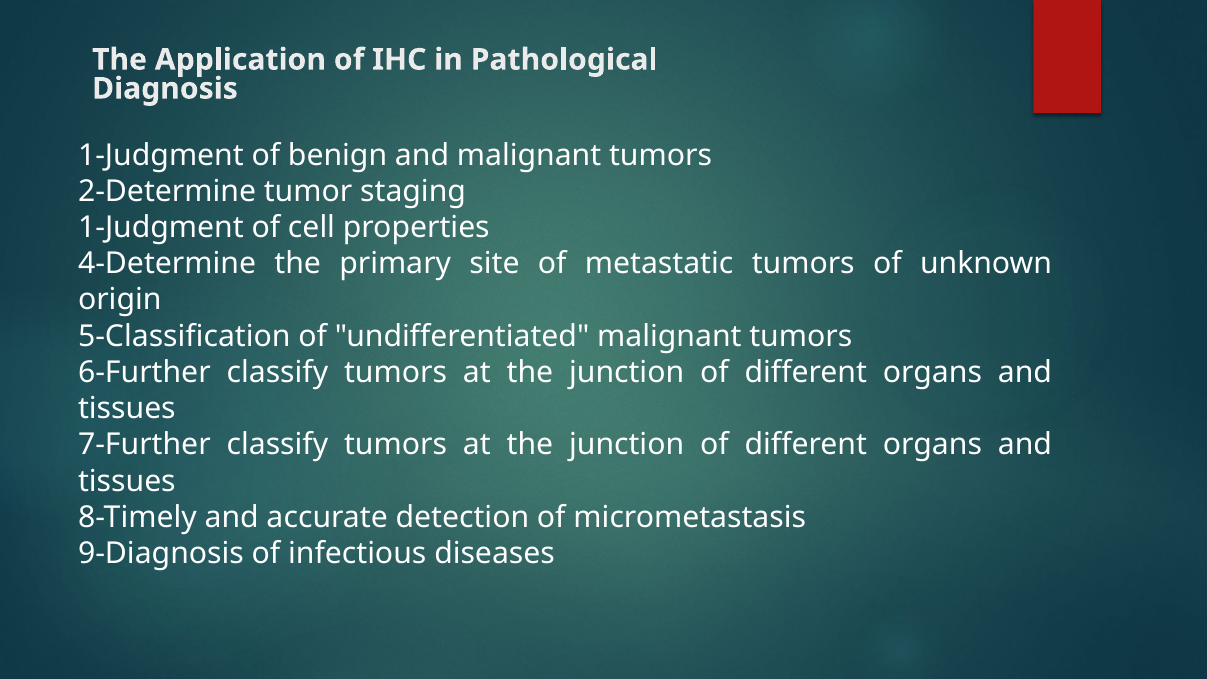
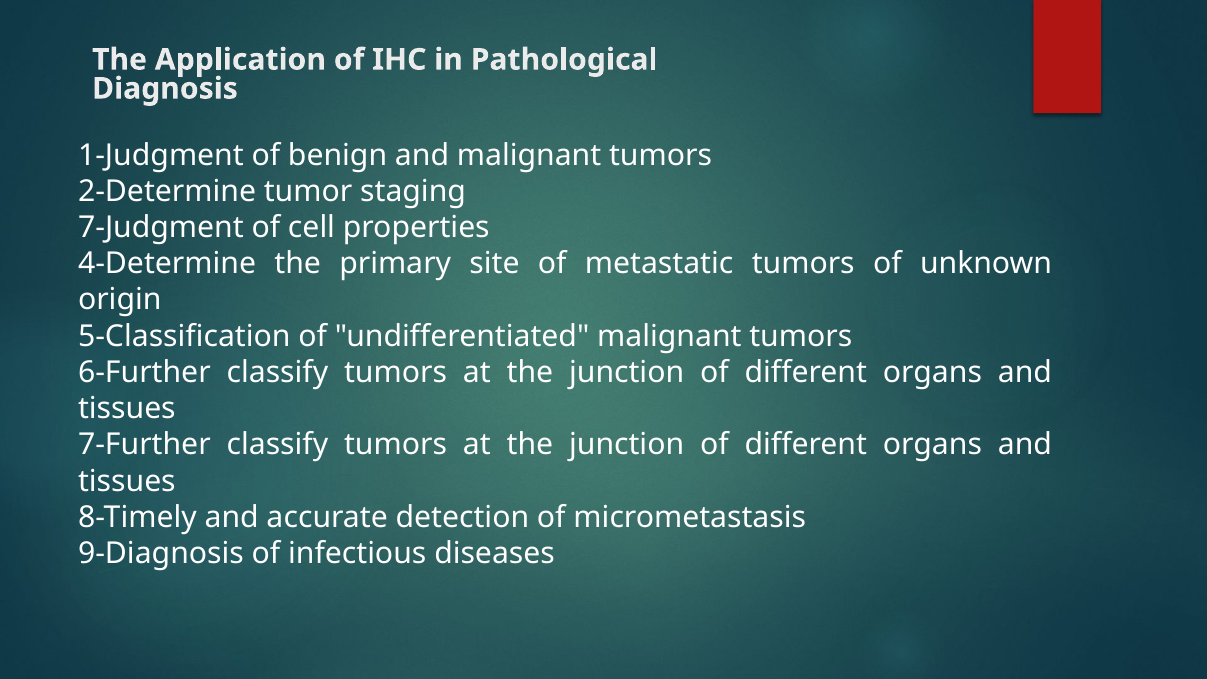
1-Judgment: 1-Judgment -> 7-Judgment (161, 228)
